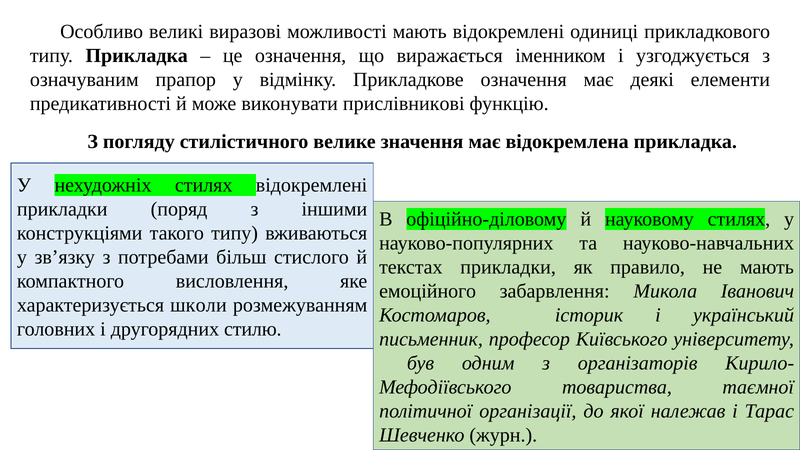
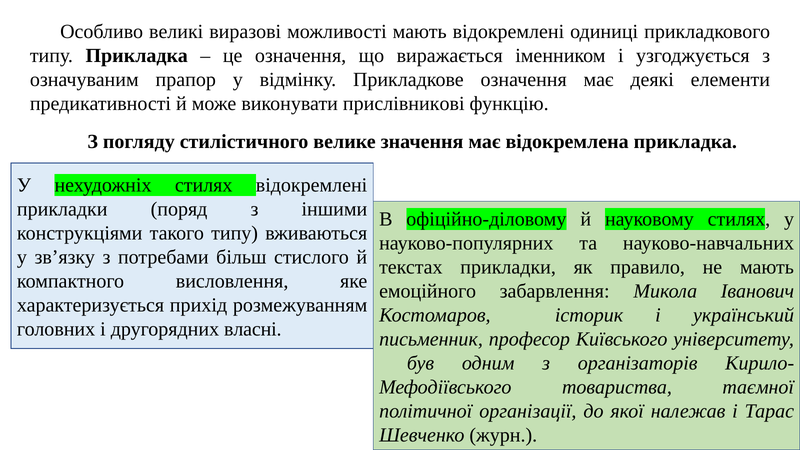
школи: школи -> прихід (199, 305)
стилю: стилю -> власні (253, 329)
